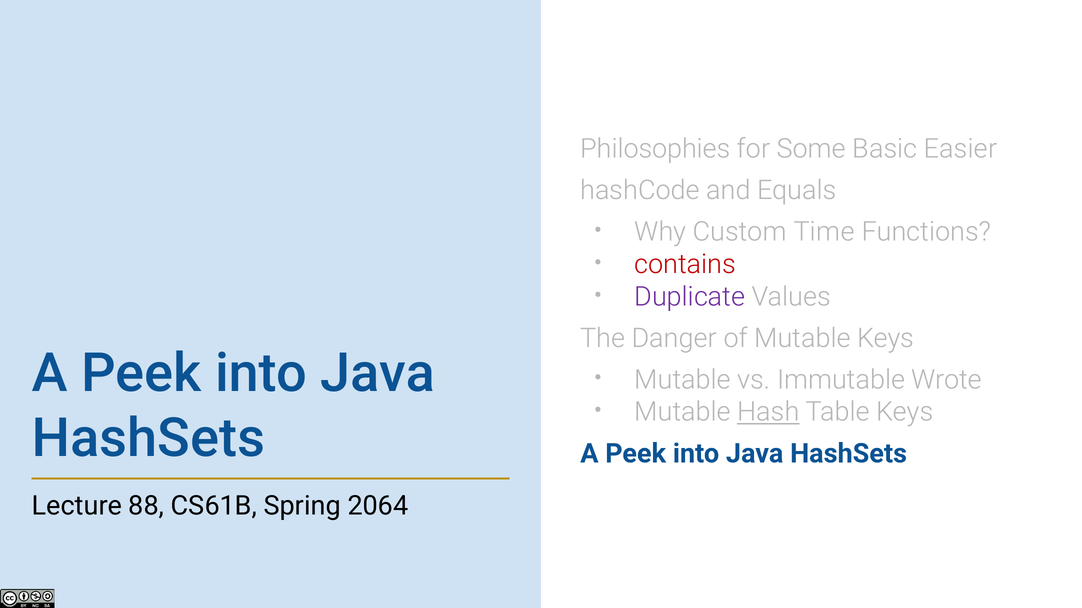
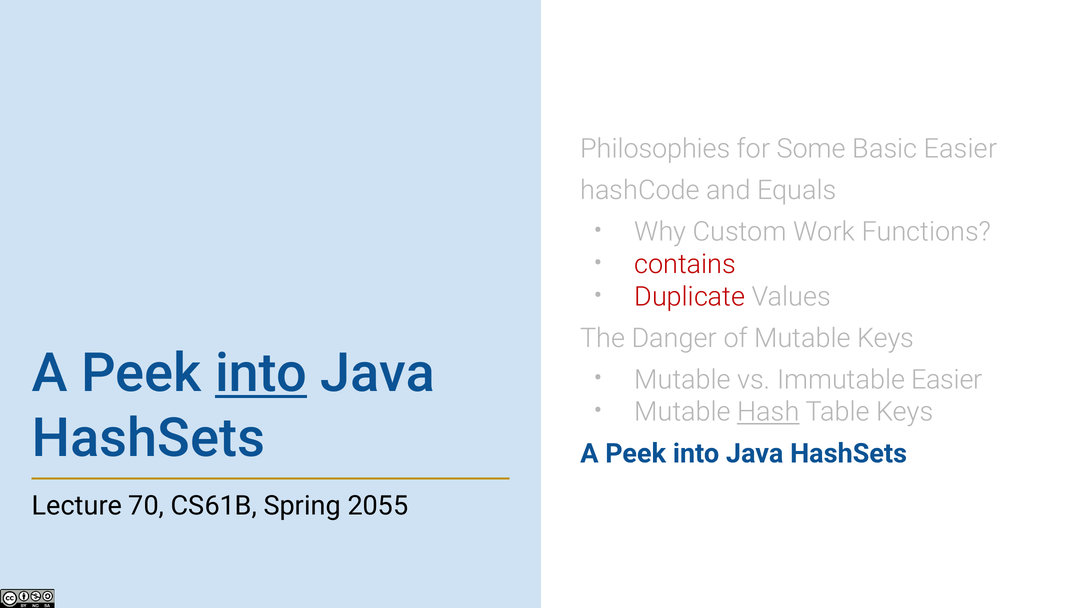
Time: Time -> Work (824, 232)
Duplicate colour: purple -> red (690, 297)
into underline: none -> present (261, 374)
Immutable Wrote: Wrote -> Easier (947, 380)
88: 88 -> 70 (146, 507)
2064: 2064 -> 2055 (378, 507)
